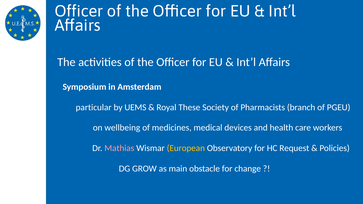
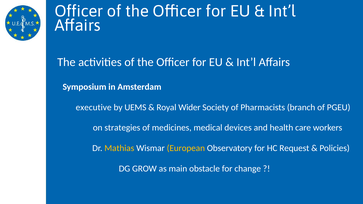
particular: particular -> executive (94, 107)
These: These -> Wider (189, 107)
wellbeing: wellbeing -> strategies (122, 128)
Mathias colour: pink -> yellow (119, 148)
